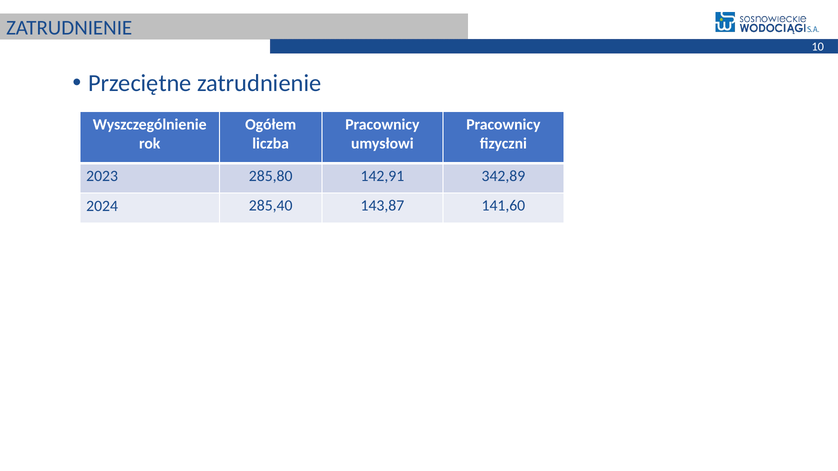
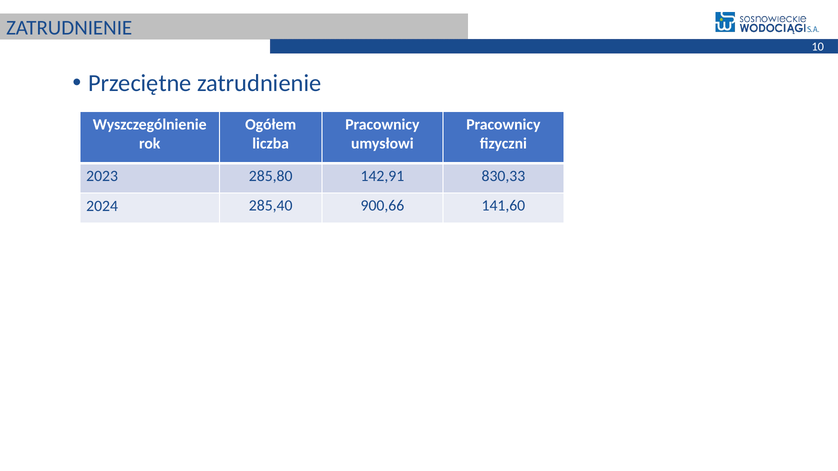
342,89: 342,89 -> 830,33 (503, 176)
143,87: 143,87 -> 900,66 (382, 206)
